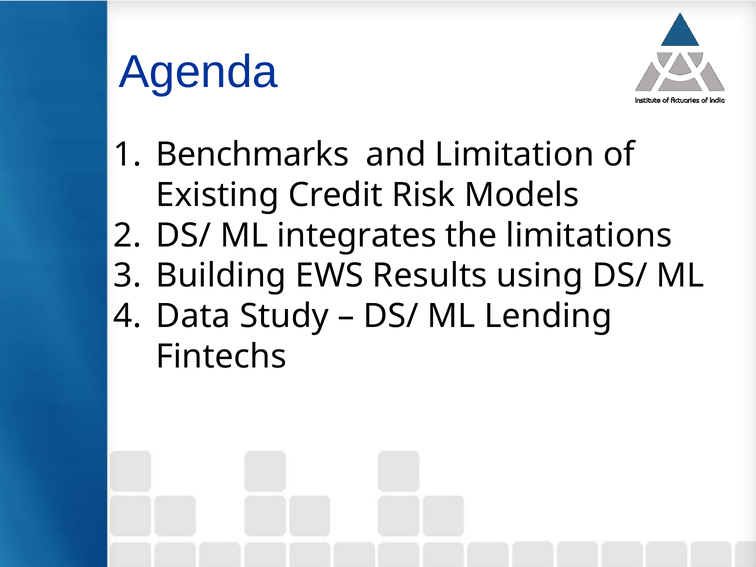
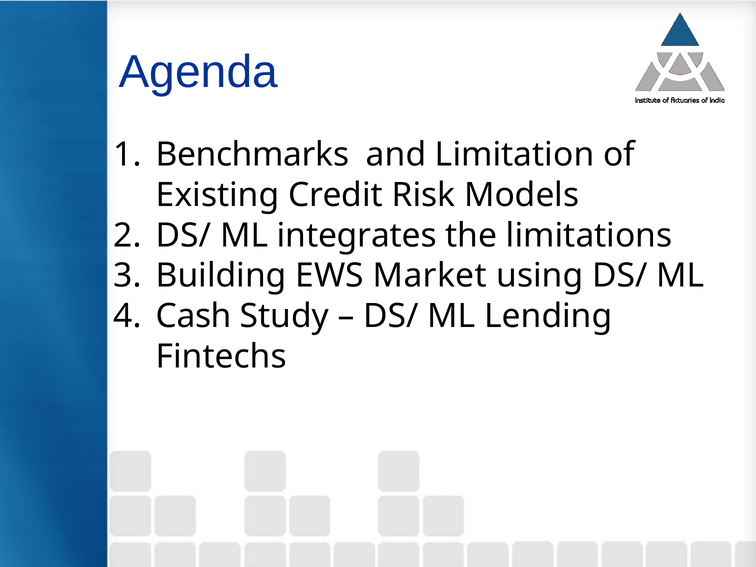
Results: Results -> Market (430, 276)
Data: Data -> Cash (194, 316)
